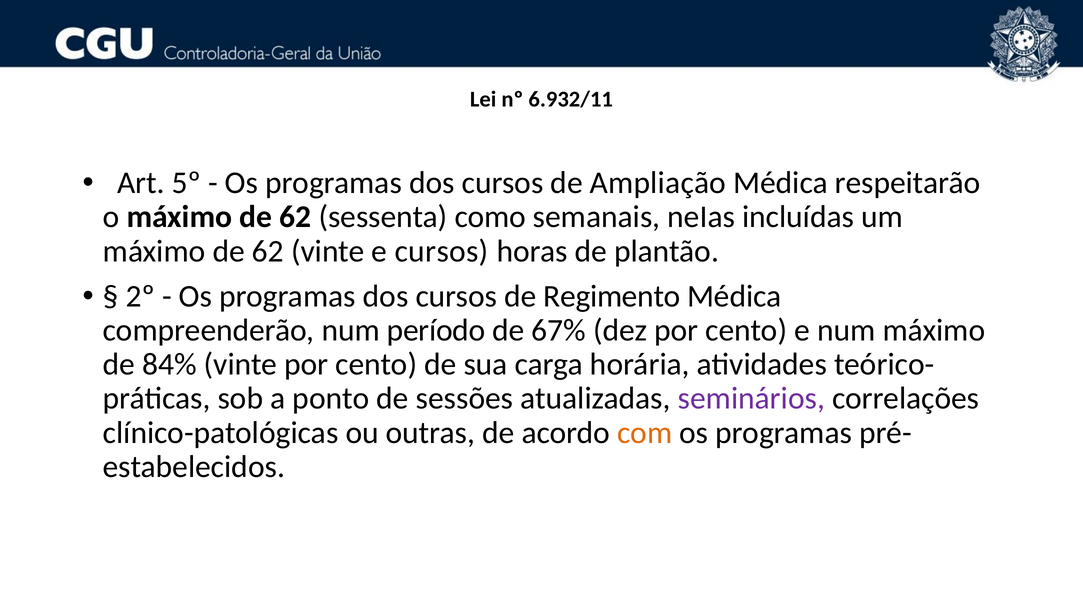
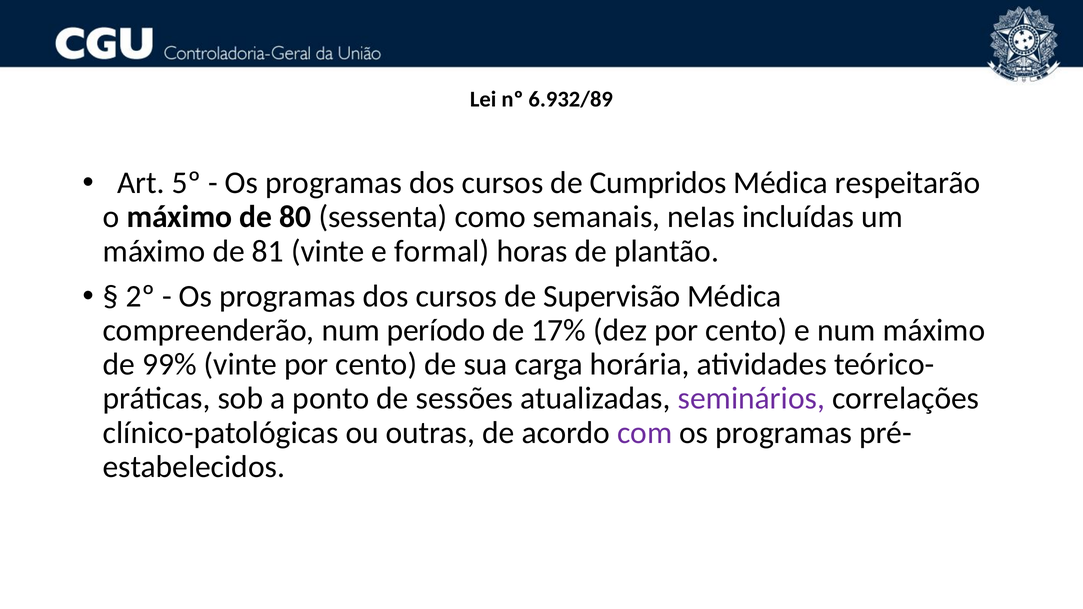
6.932/11: 6.932/11 -> 6.932/89 (571, 99)
Ampliação: Ampliação -> Cumpridos (658, 183)
o máximo de 62: 62 -> 80 (295, 217)
62: 62 -> 81 (268, 251)
e cursos: cursos -> formal (442, 251)
Regimento: Regimento -> Supervisão (612, 296)
67%: 67% -> 17% (559, 331)
84%: 84% -> 99% (169, 365)
com colour: orange -> purple (645, 433)
